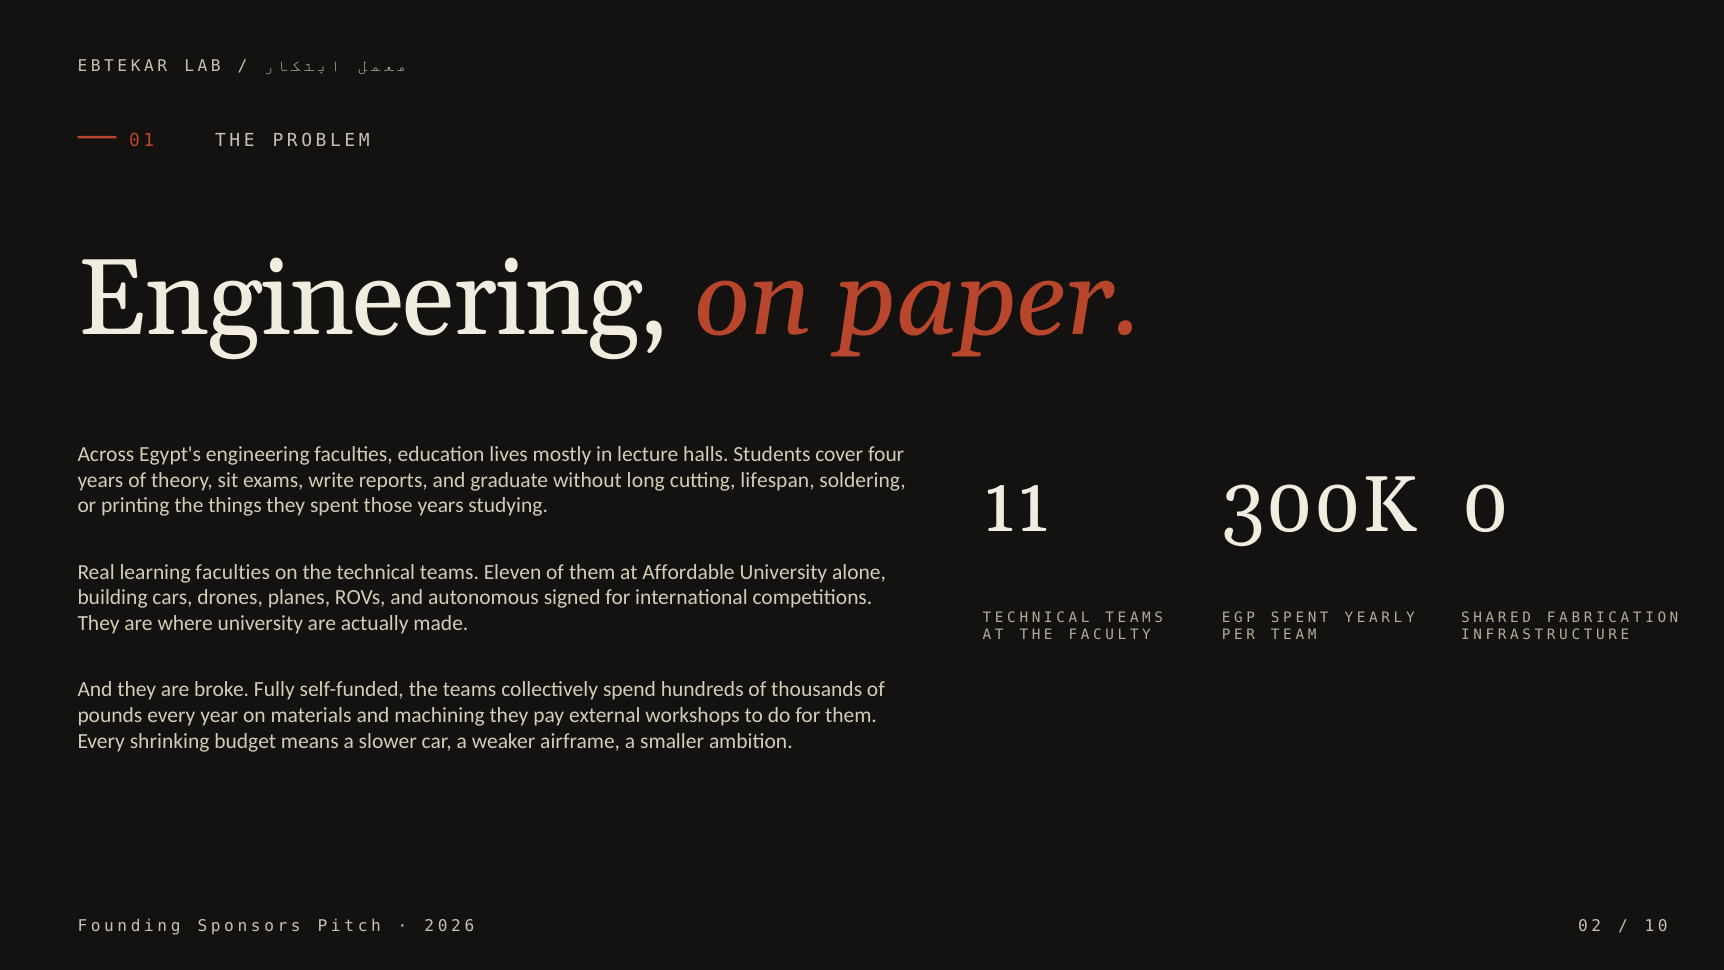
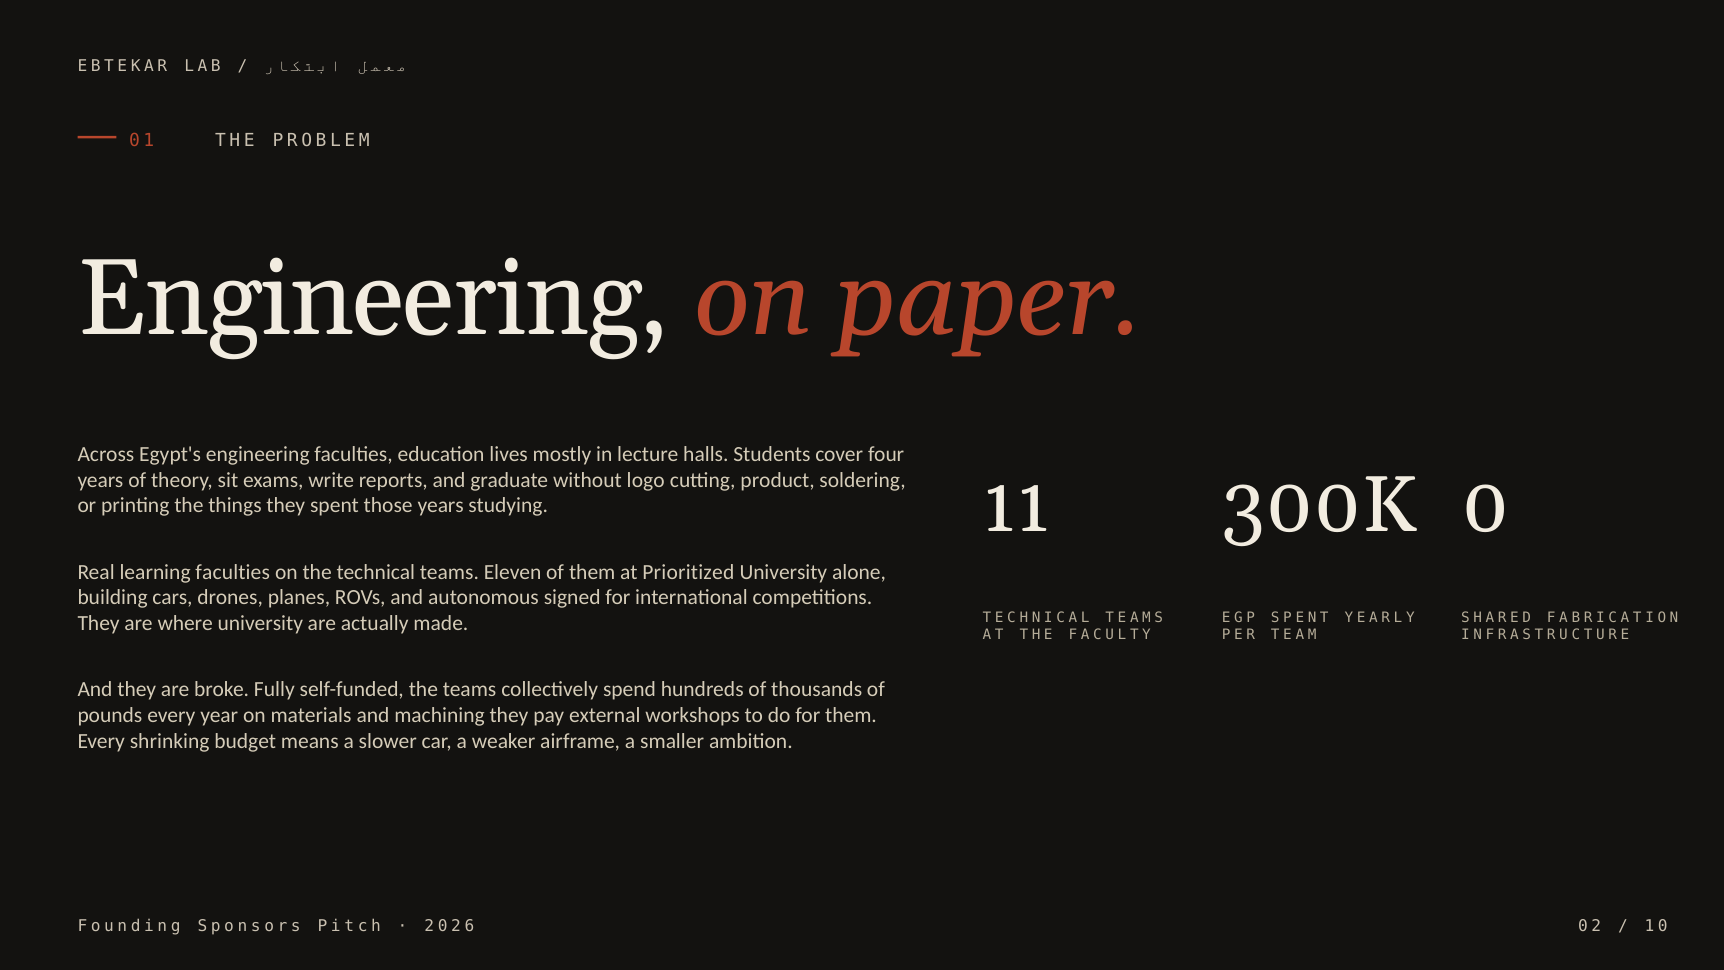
long: long -> logo (646, 480)
lifespan: lifespan -> product (778, 480)
Affordable: Affordable -> Prioritized (688, 572)
